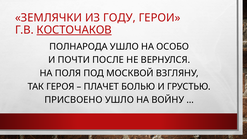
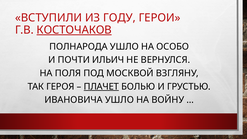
ЗЕМЛЯЧКИ: ЗЕМЛЯЧКИ -> ВСТУПИЛИ (49, 18)
ПОСЛЕ: ПОСЛЕ -> ИЛЬИЧ (108, 60)
ПЛАЧЕТ underline: none -> present (101, 87)
ПРИСВОЕНО: ПРИСВОЕНО -> ИВАНОВИЧА (74, 100)
